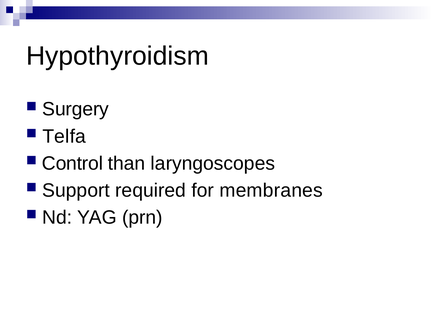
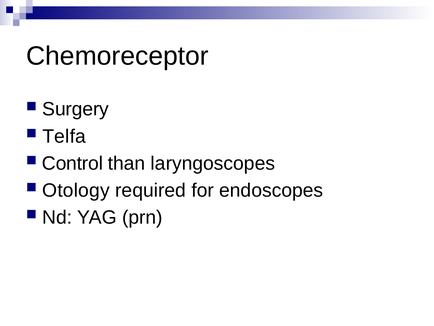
Hypothyroidism: Hypothyroidism -> Chemoreceptor (117, 56)
Support: Support -> Otology (76, 190)
membranes: membranes -> endoscopes (271, 190)
